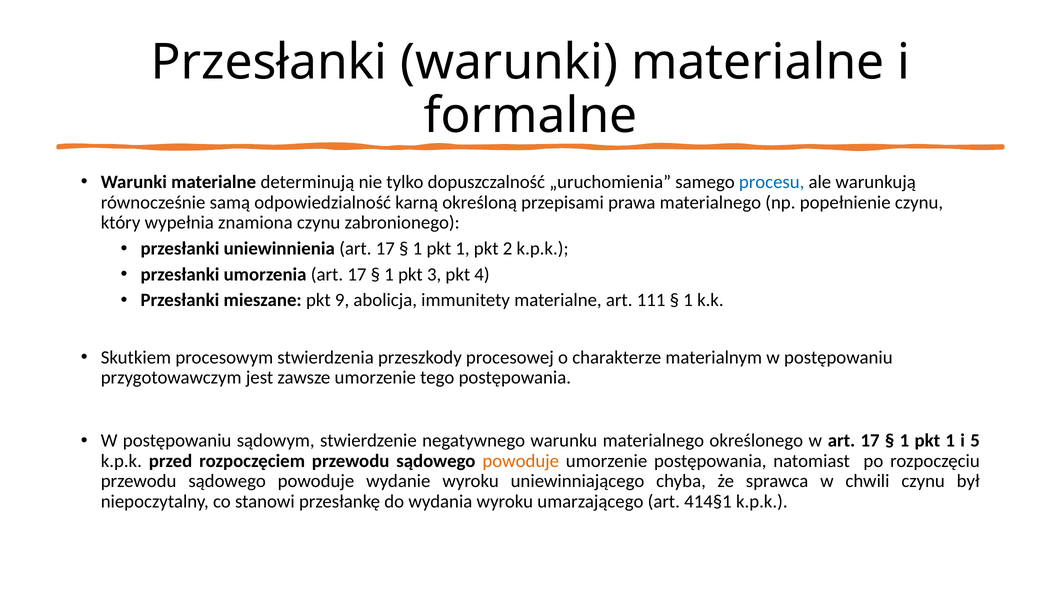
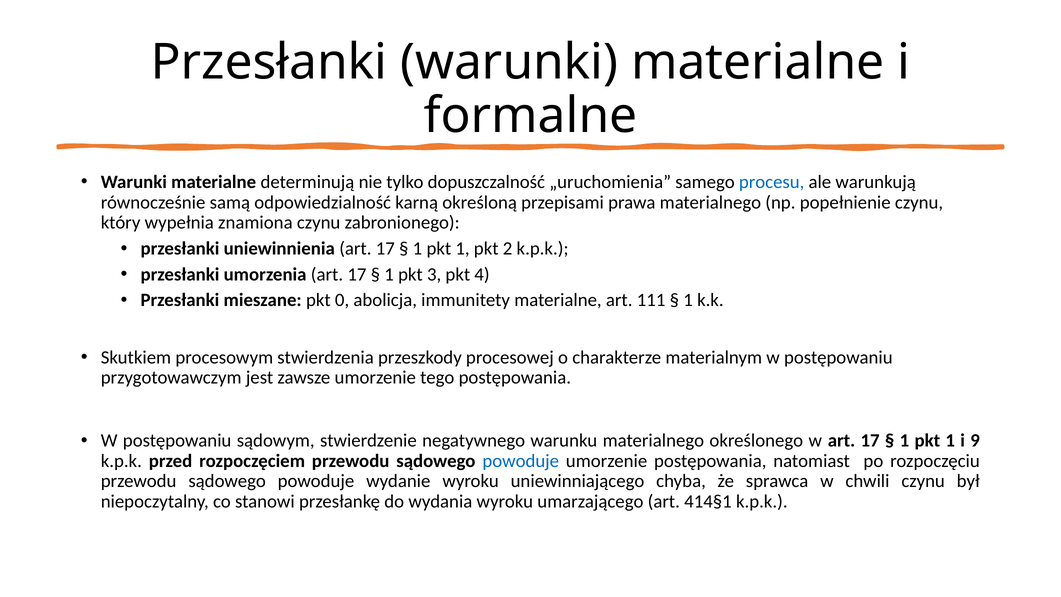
9: 9 -> 0 (342, 300)
5: 5 -> 9 (975, 440)
powoduje colour: orange -> blue (521, 461)
